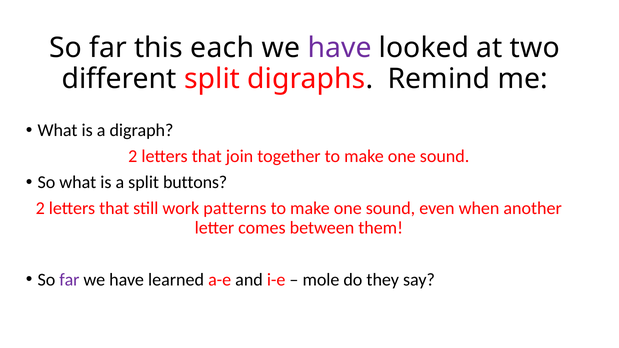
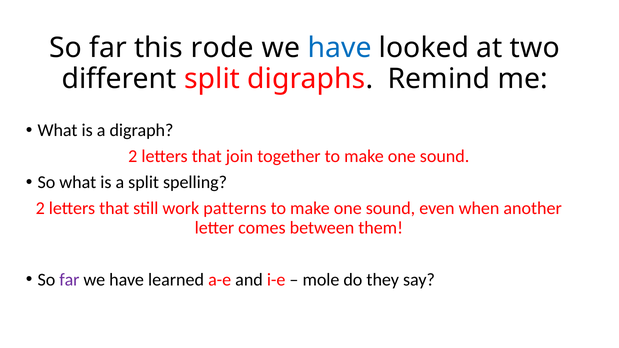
each: each -> rode (222, 48)
have colour: purple -> blue (340, 48)
buttons: buttons -> spelling (195, 182)
